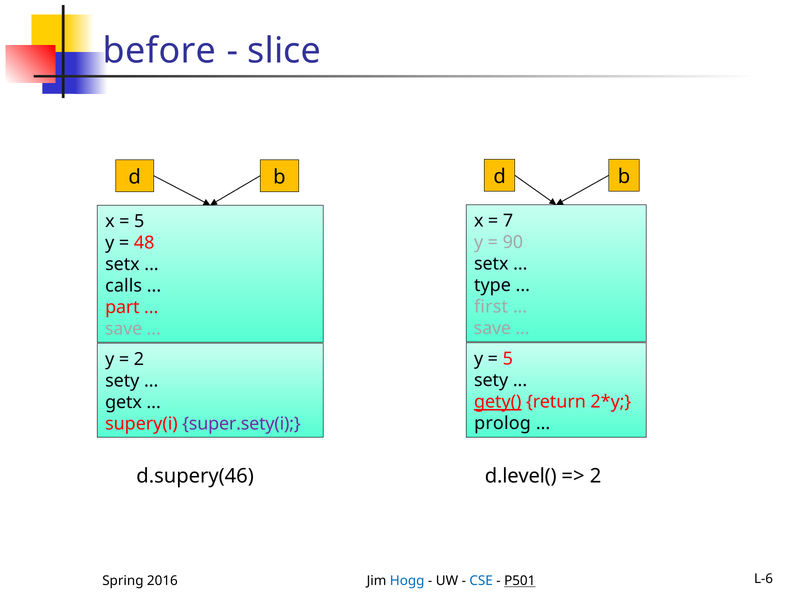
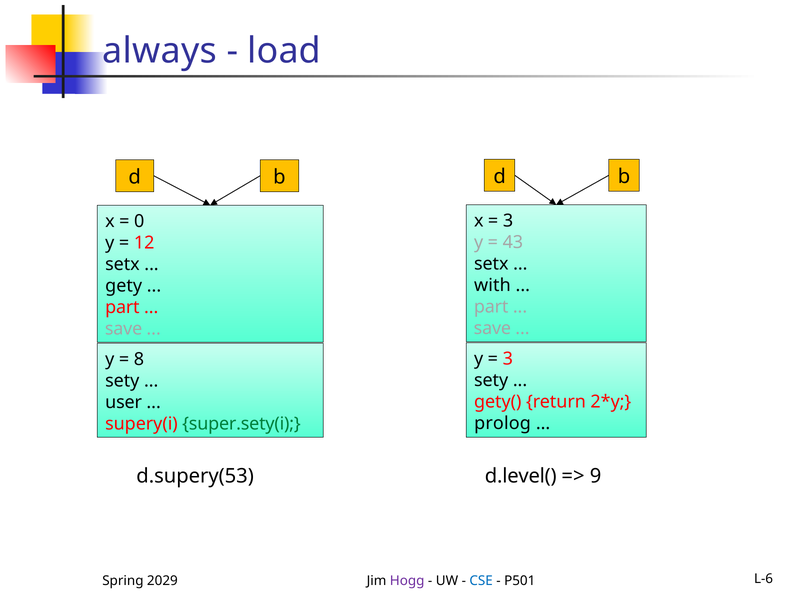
before: before -> always (160, 51)
slice: slice -> load (284, 51)
7: 7 -> 3 (508, 221)
5: 5 -> 0 (139, 221)
90: 90 -> 43 (513, 242)
48: 48 -> 12 (144, 243)
type: type -> with (492, 285)
calls: calls -> gety (124, 286)
first: first -> part (491, 307)
5: 5 -> 3 (508, 359)
2: 2 -> 8 (139, 359)
gety( underline: present -> none (498, 402)
getx: getx -> user (124, 402)
super.sety(i colour: purple -> green (241, 424)
d.supery(46: d.supery(46 -> d.supery(53 (195, 476)
2: 2 -> 9 (596, 476)
2016: 2016 -> 2029 (162, 581)
Hogg colour: blue -> purple (407, 581)
P501 underline: present -> none (520, 581)
